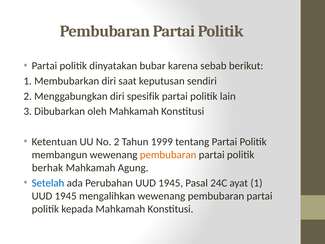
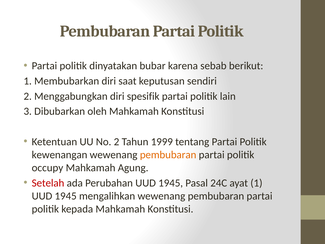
membangun: membangun -> kewenangan (60, 155)
berhak: berhak -> occupy (47, 168)
Setelah colour: blue -> red (48, 183)
